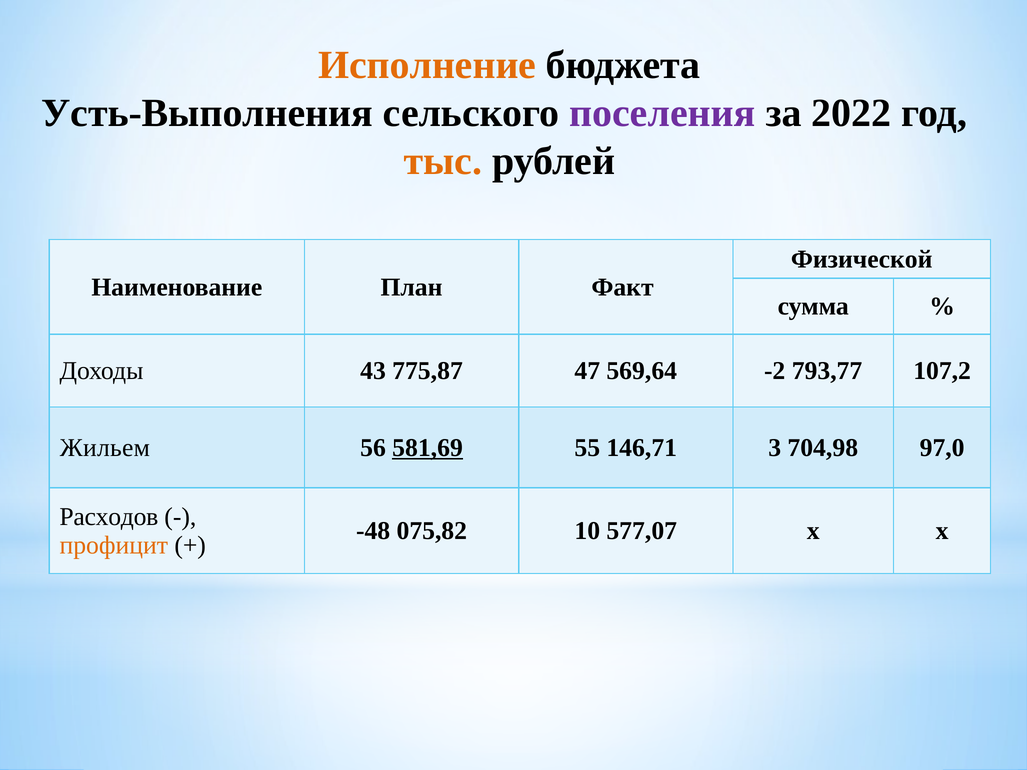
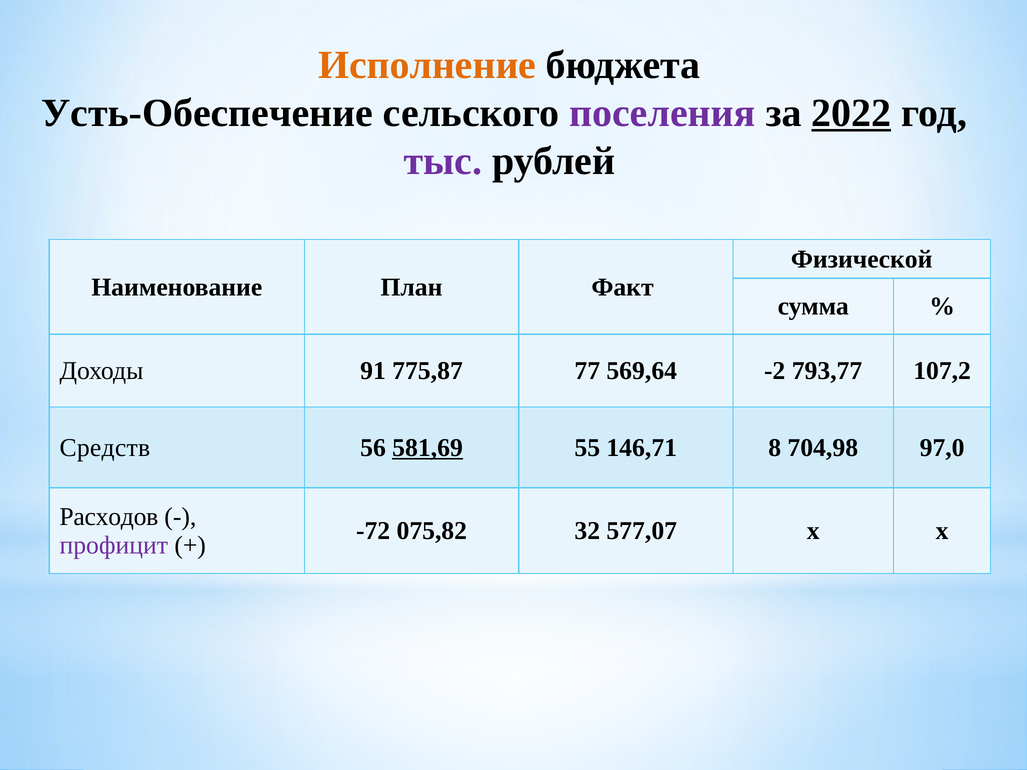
Усть-Выполнения: Усть-Выполнения -> Усть-Обеспечение (207, 113)
2022 underline: none -> present (851, 113)
тыс colour: orange -> purple (443, 161)
43: 43 -> 91 (373, 371)
47: 47 -> 77 (587, 371)
Жильем: Жильем -> Средств (105, 448)
3: 3 -> 8 (775, 448)
-48: -48 -> -72 (373, 531)
10: 10 -> 32 (587, 531)
профицит colour: orange -> purple (114, 545)
